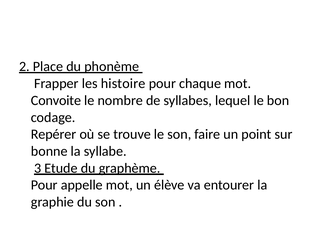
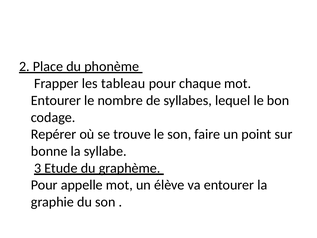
histoire: histoire -> tableau (123, 83)
Convoite: Convoite -> Entourer (56, 100)
